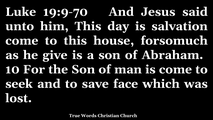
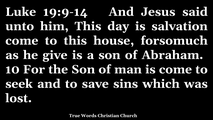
19:9-70: 19:9-70 -> 19:9-14 (65, 12)
face: face -> sins (126, 84)
